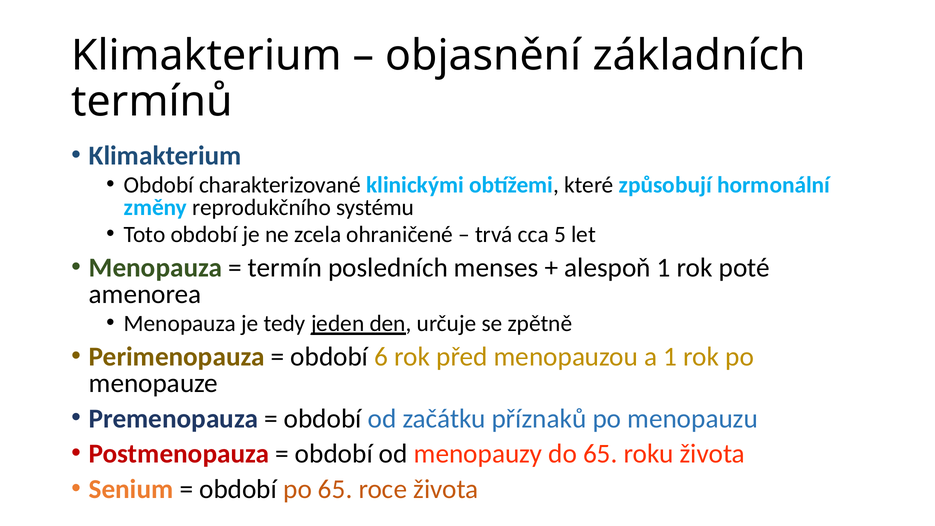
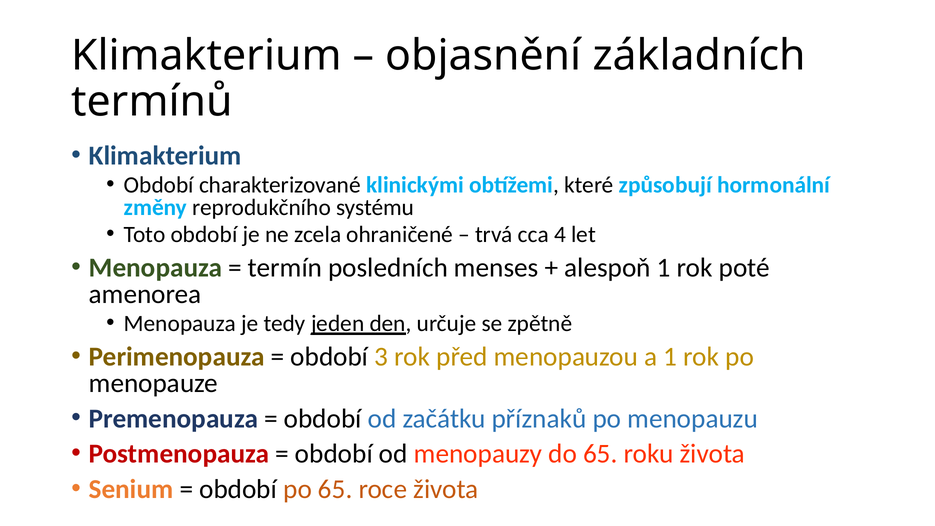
5: 5 -> 4 (560, 235)
6: 6 -> 3 (381, 357)
